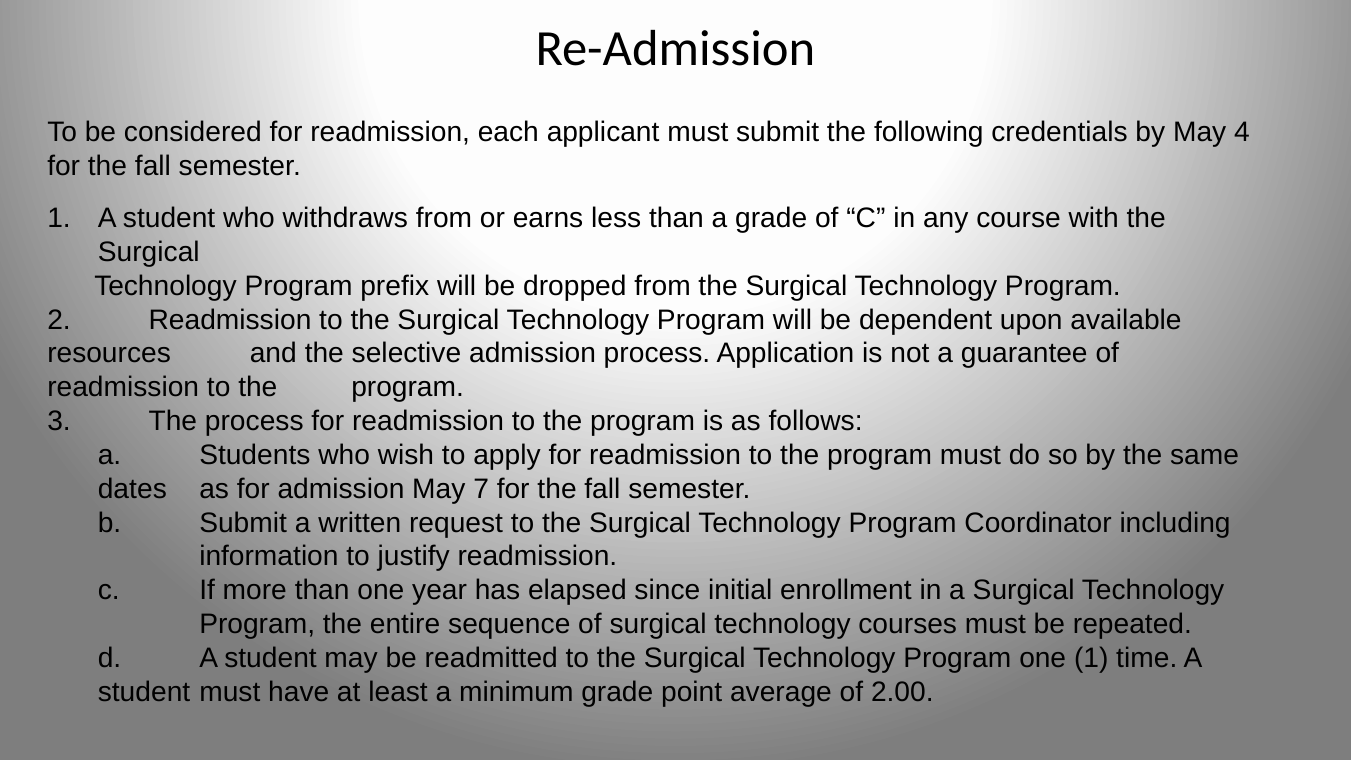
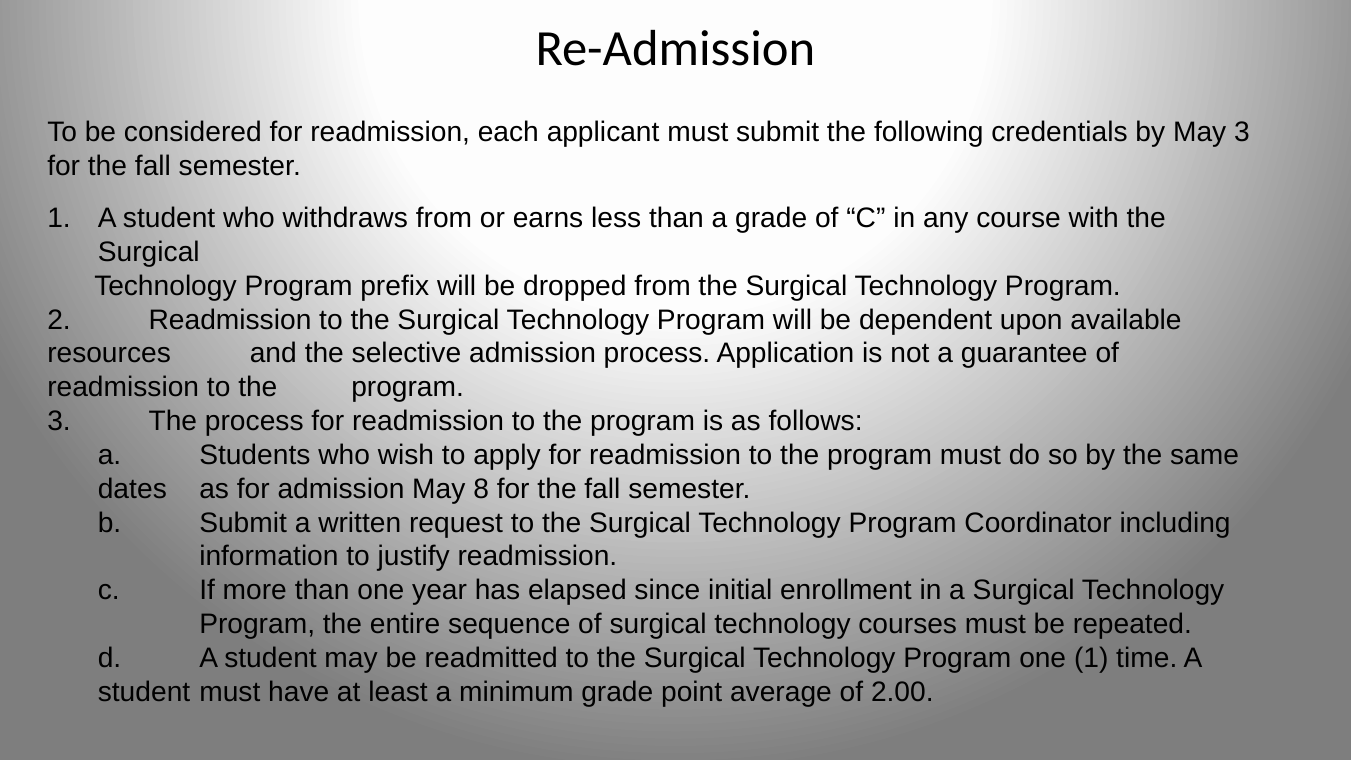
May 4: 4 -> 3 (1242, 132)
7: 7 -> 8 (481, 489)
